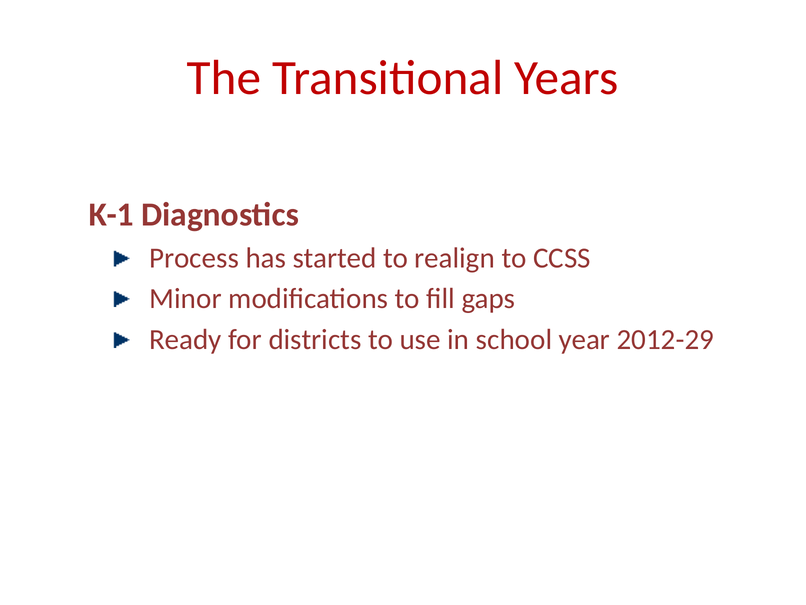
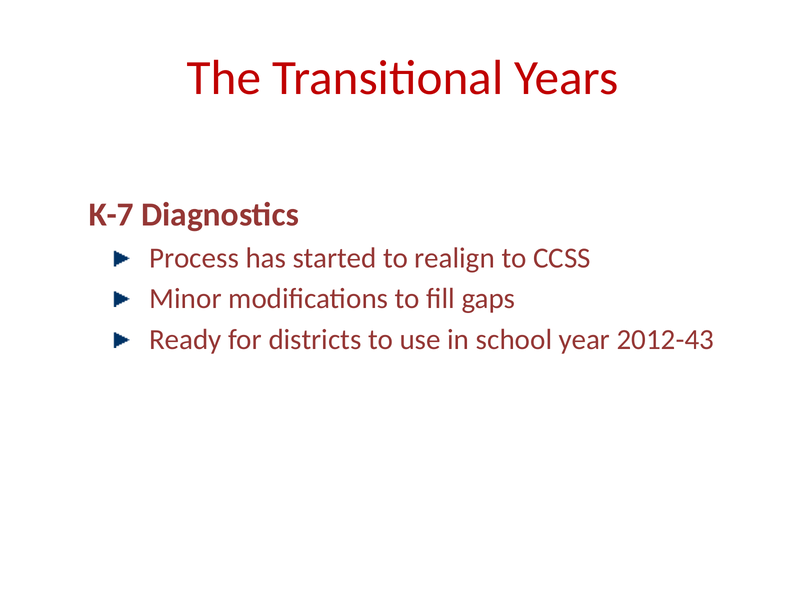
K-1: K-1 -> K-7 (111, 215)
2012-29: 2012-29 -> 2012-43 (665, 339)
